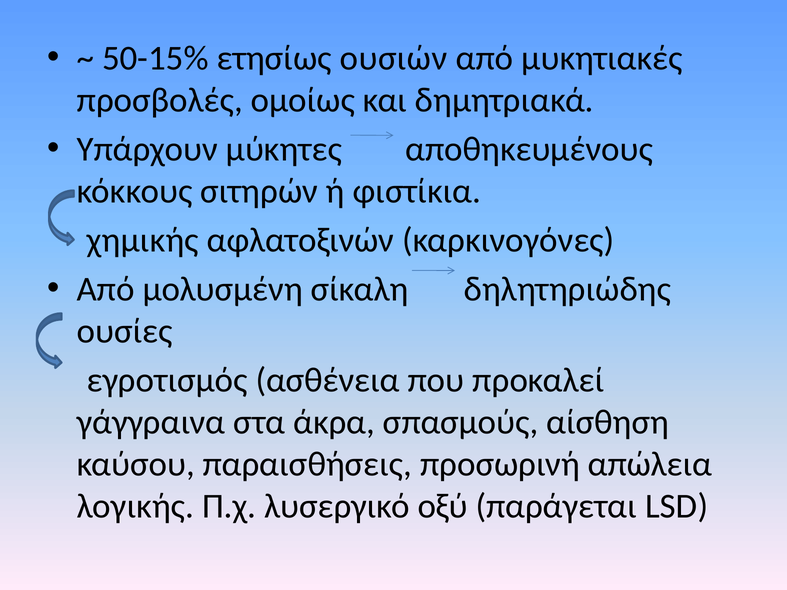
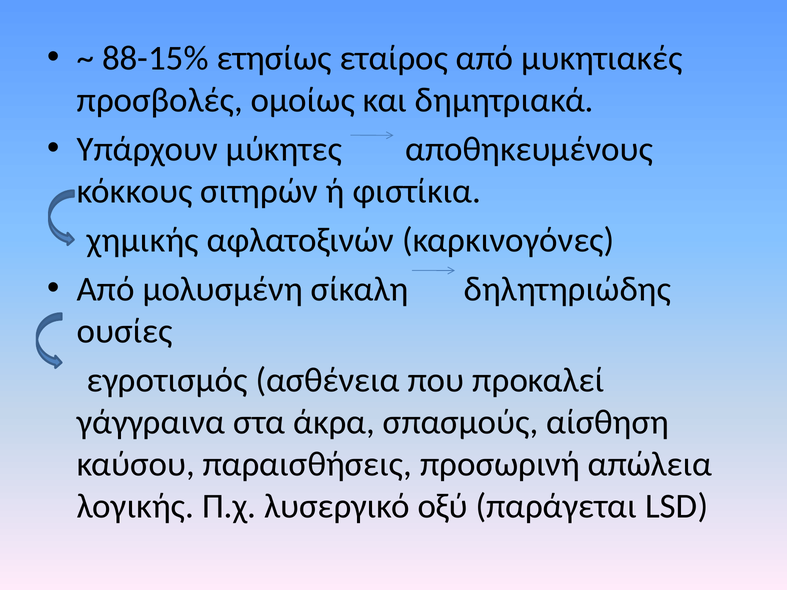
50-15%: 50-15% -> 88-15% (155, 58)
ουσιών: ουσιών -> εταίρος (394, 58)
